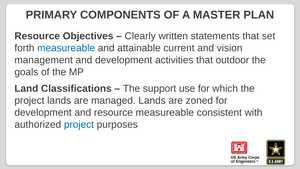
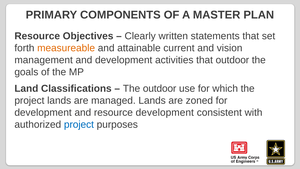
measureable colour: blue -> orange (66, 48)
The support: support -> outdoor (160, 88)
resource measureable: measureable -> development (165, 112)
